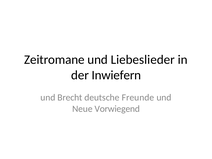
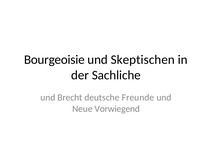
Zeitromane: Zeitromane -> Bourgeoisie (54, 60)
Liebeslieder: Liebeslieder -> Skeptischen (143, 60)
Inwiefern: Inwiefern -> Sachliche (116, 75)
